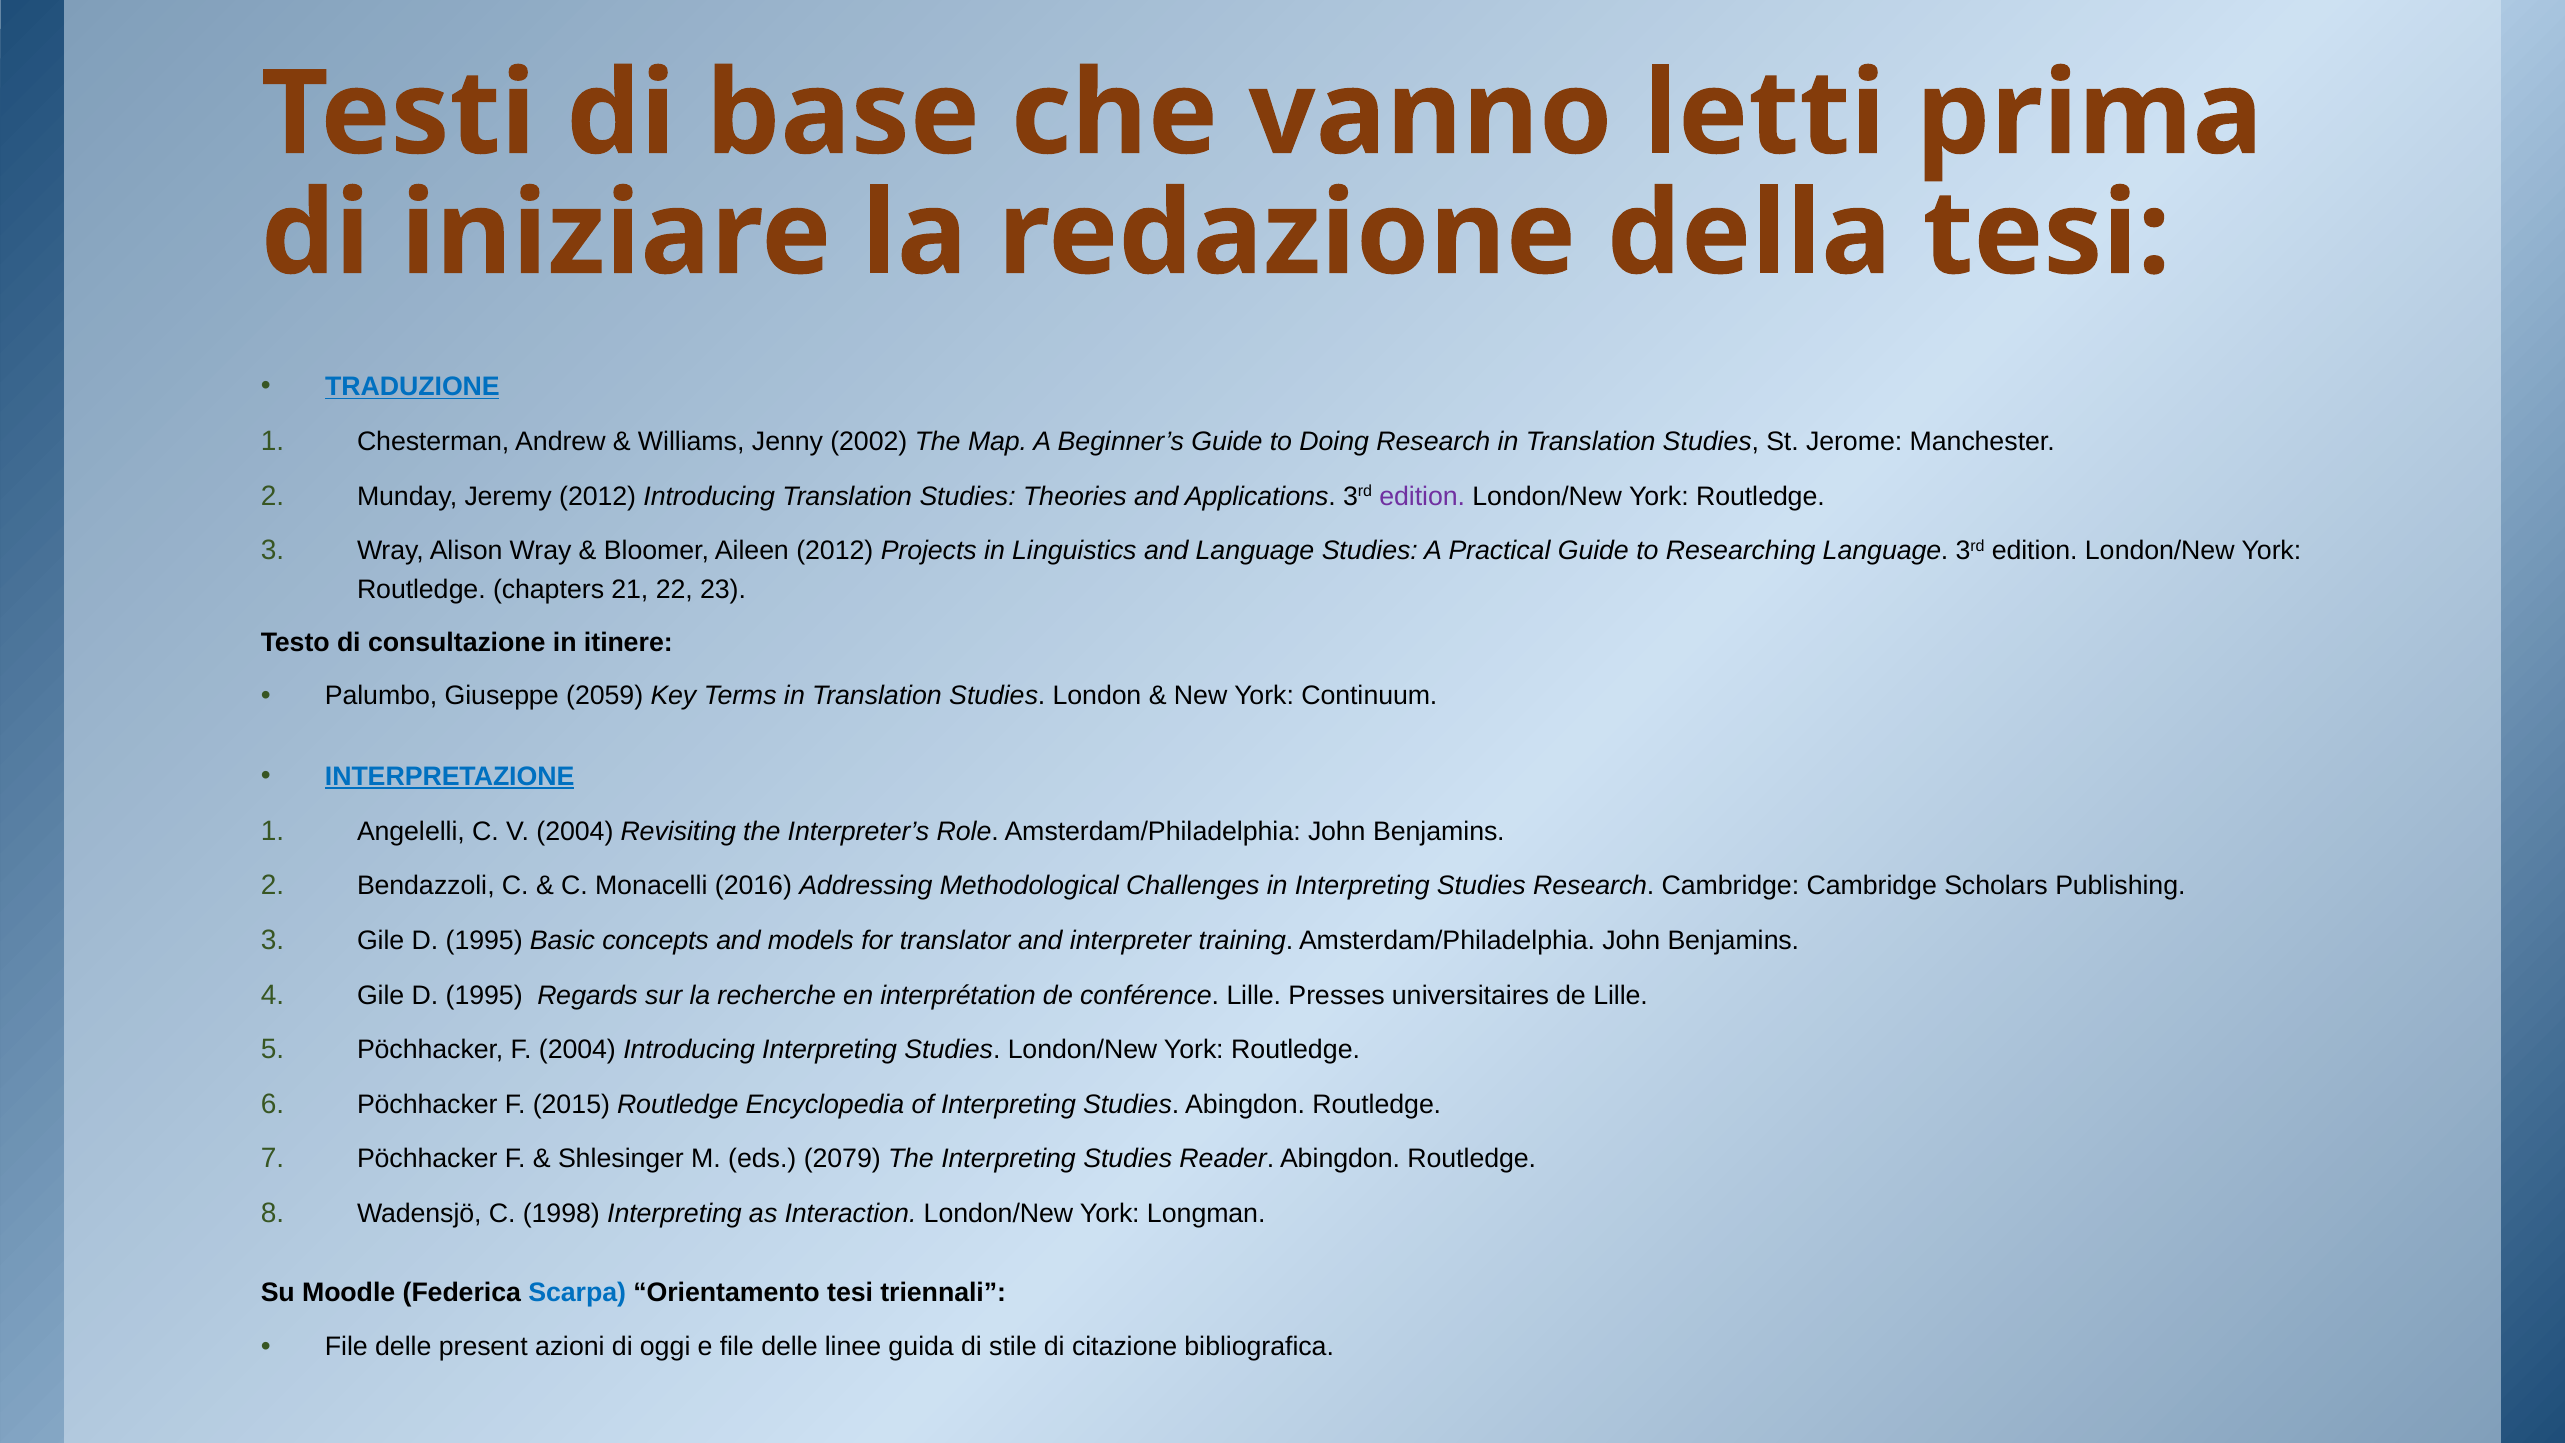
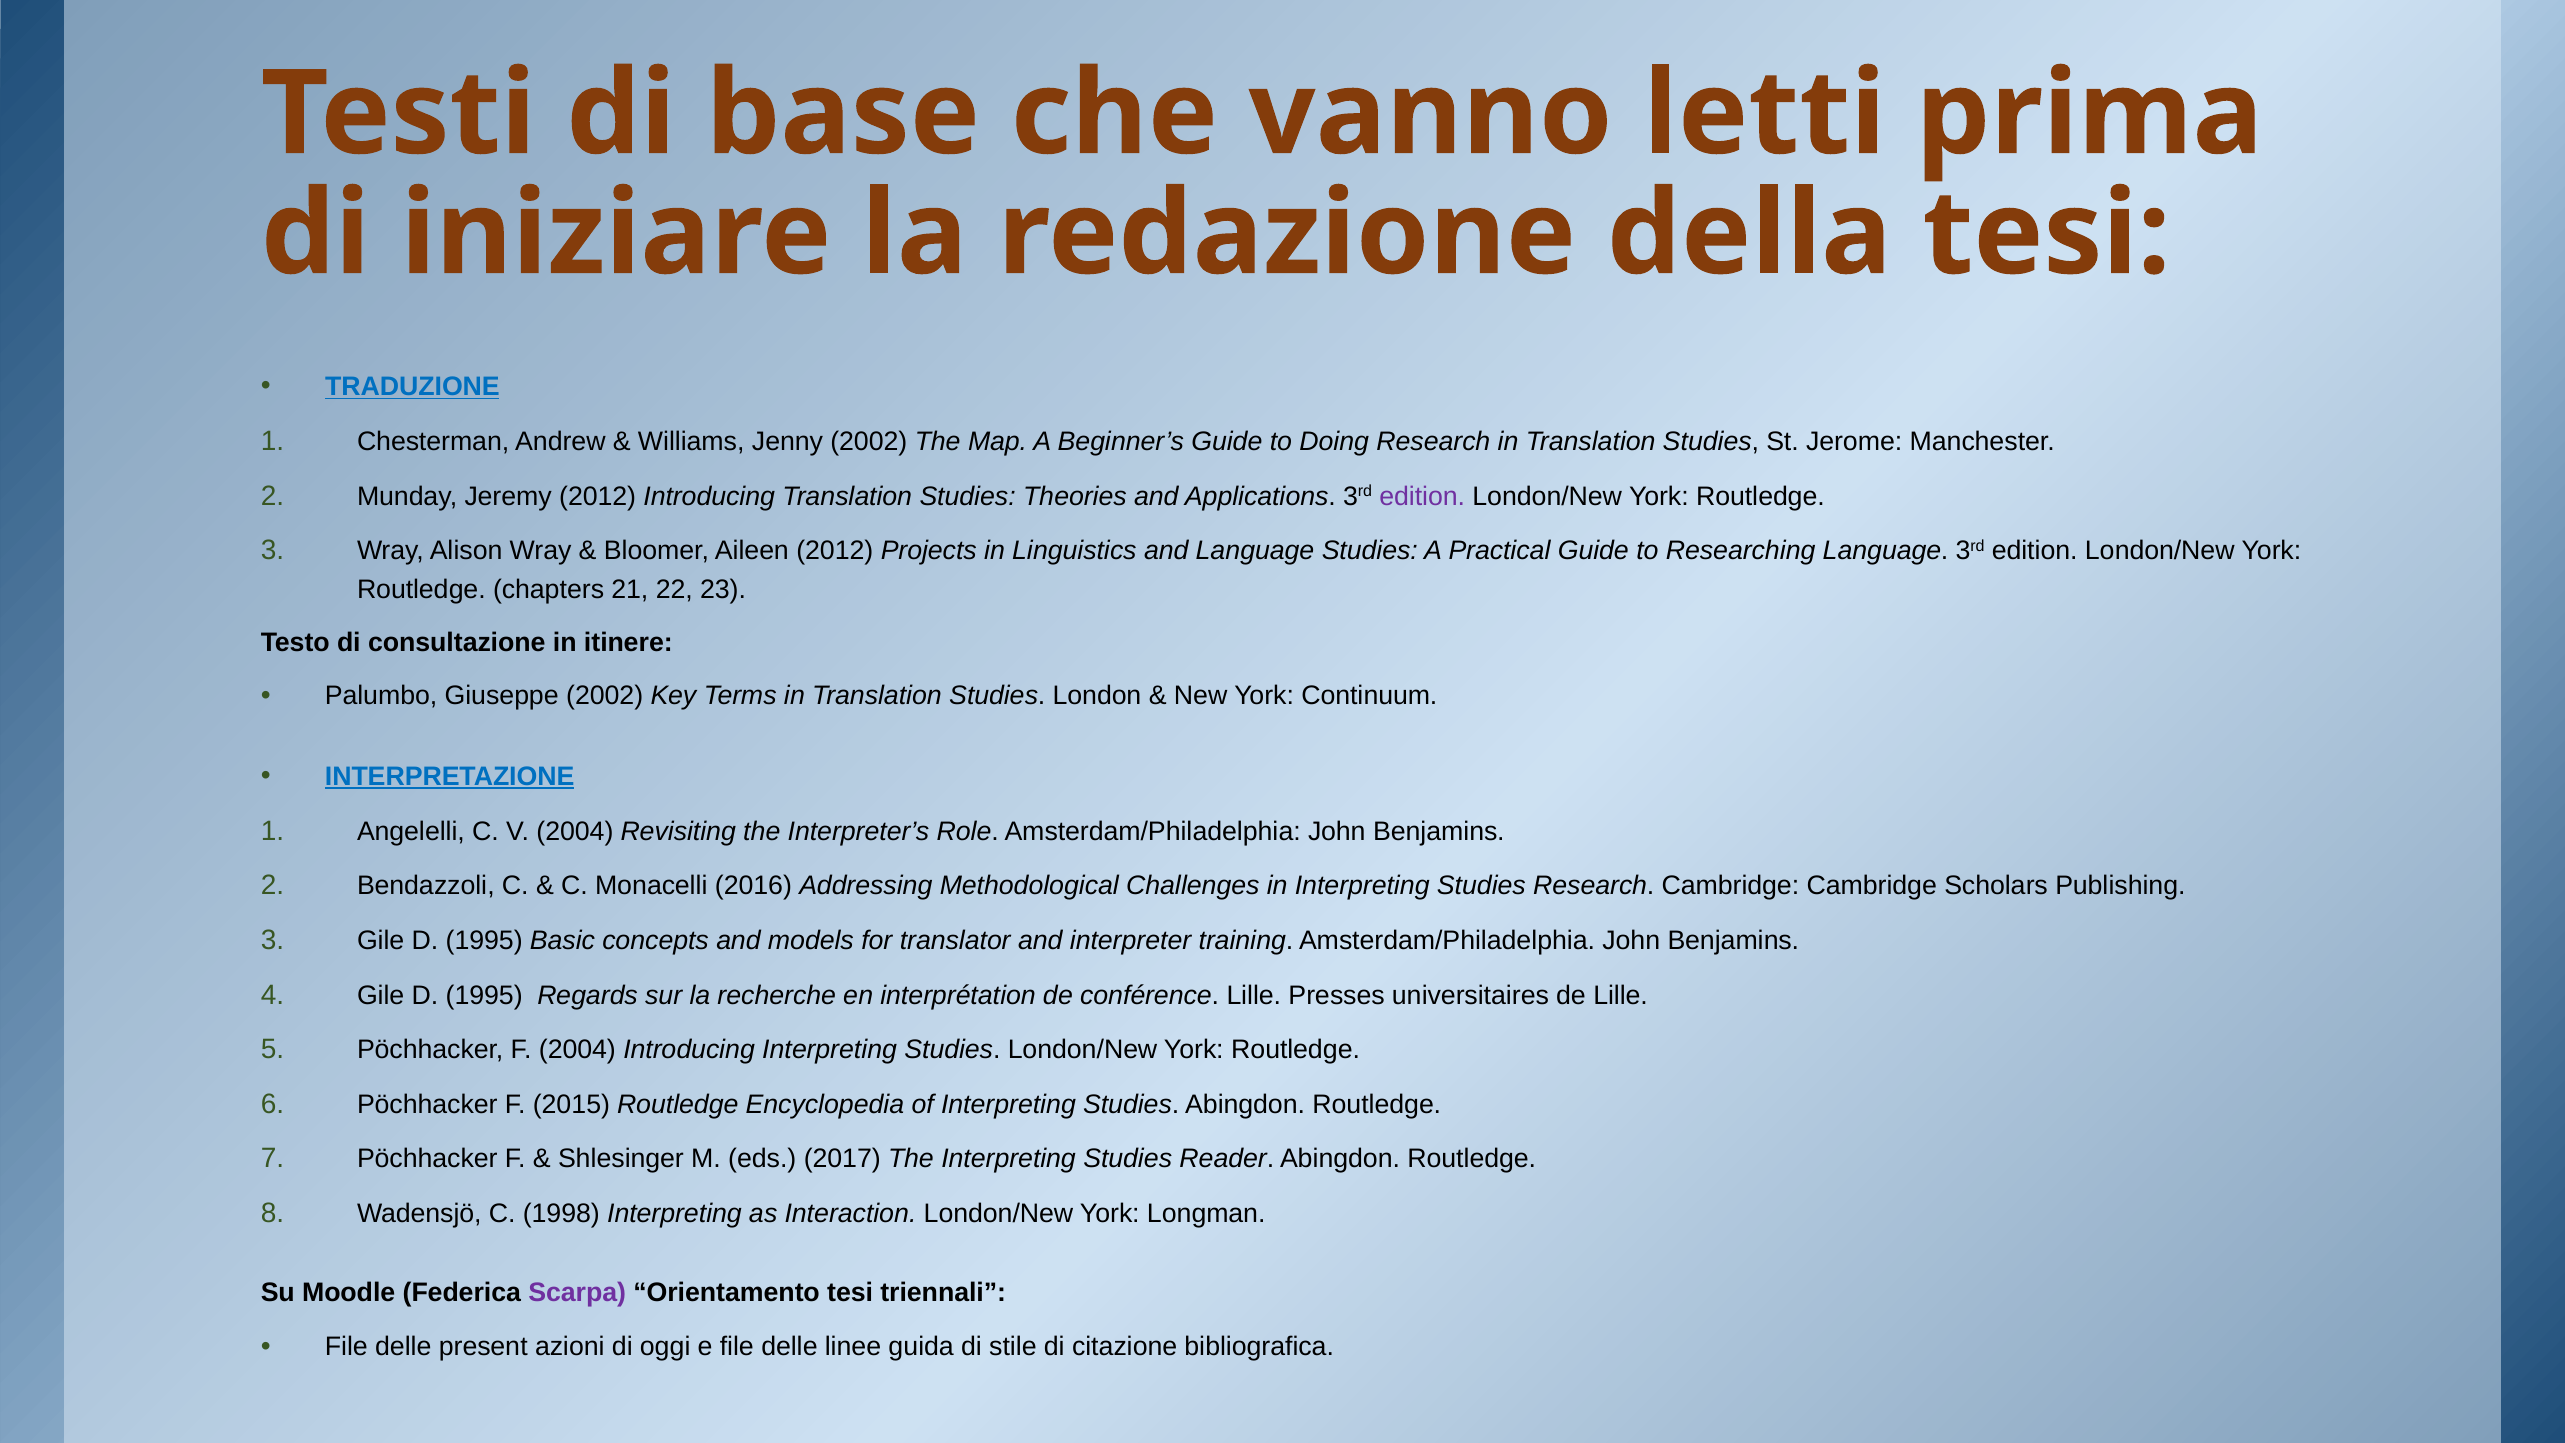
Giuseppe 2059: 2059 -> 2002 (605, 696)
2079: 2079 -> 2017 (842, 1159)
Scarpa colour: blue -> purple (577, 1293)
